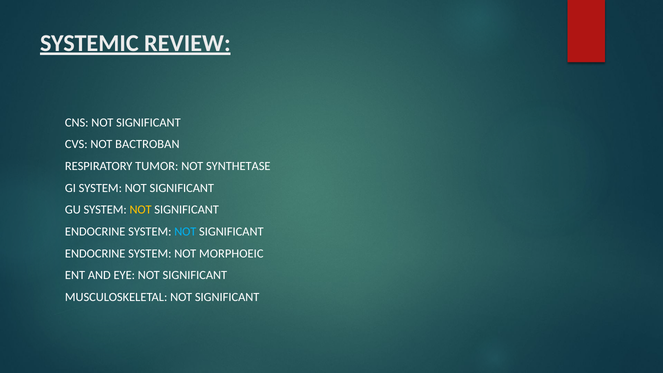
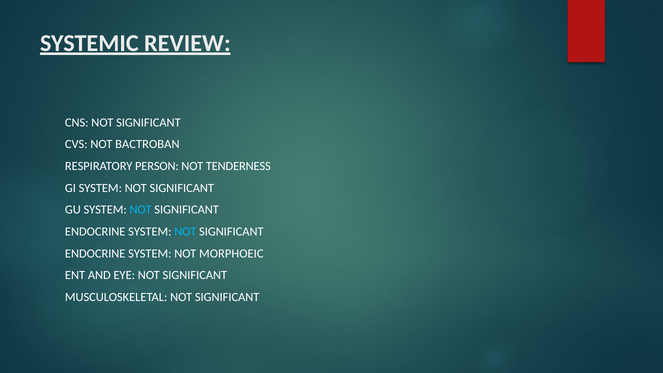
TUMOR: TUMOR -> PERSON (157, 166)
SYNTHETASE: SYNTHETASE -> TENDERNESS (238, 166)
NOT colour: yellow -> light blue (141, 210)
